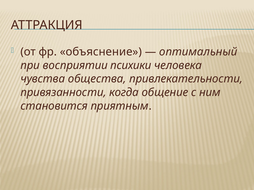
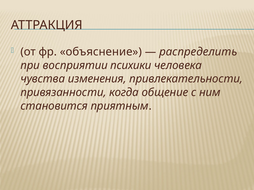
оптимальный: оптимальный -> распределить (198, 52)
общества: общества -> изменения (97, 79)
